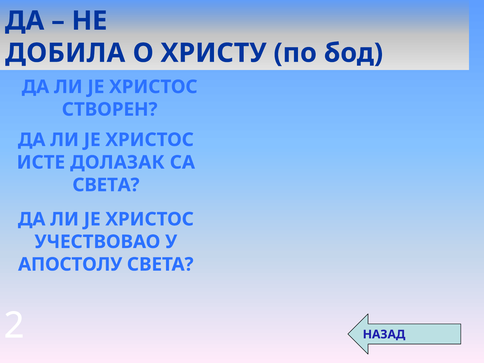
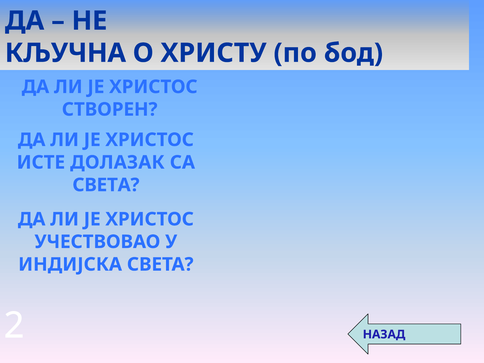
ДОБИЛА: ДОБИЛА -> КЉУЧНА (65, 53)
АПОСТОЛУ: АПОСТОЛУ -> ИНДИЈСКА (70, 264)
